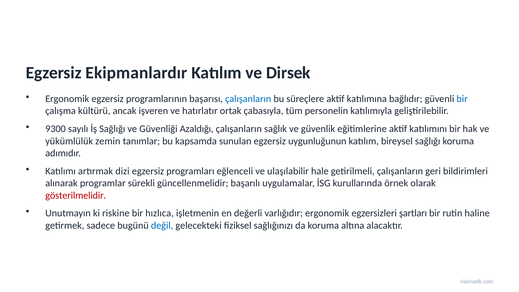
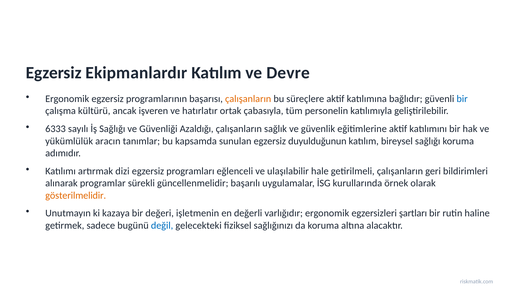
Dirsek: Dirsek -> Devre (288, 73)
çalışanların colour: blue -> orange (248, 99)
9300: 9300 -> 6333 (56, 129)
zemin: zemin -> aracın (108, 141)
uygunluğunun: uygunluğunun -> duyulduğunun (317, 141)
gösterilmelidir colour: red -> orange (76, 195)
riskine: riskine -> kazaya (116, 213)
hızlıca: hızlıca -> değeri (160, 213)
